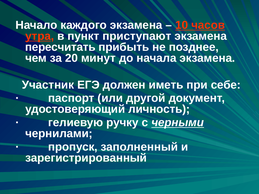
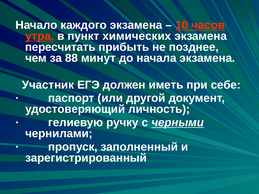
приступают: приступают -> химических (137, 36)
20: 20 -> 88 (71, 58)
